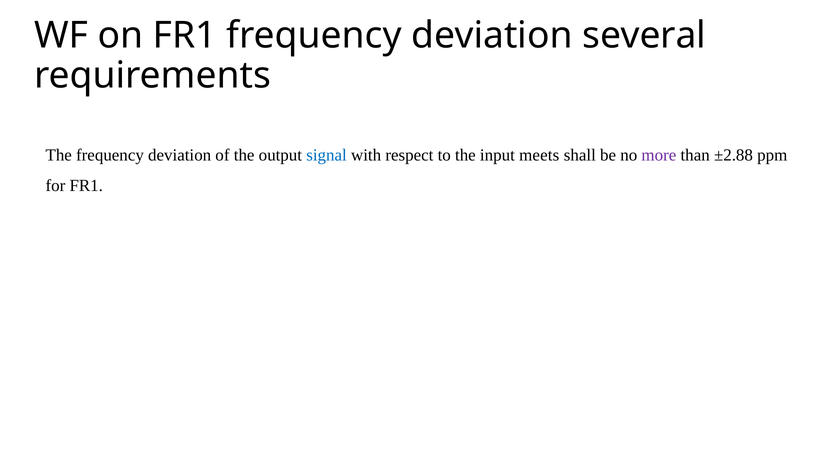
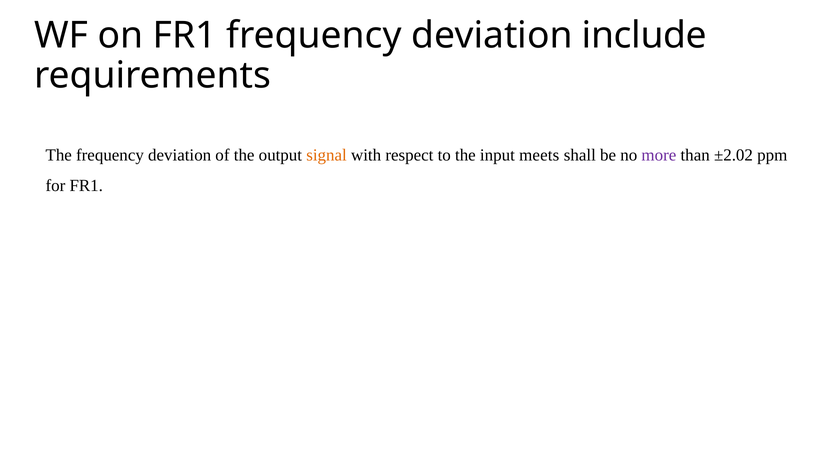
several: several -> include (644, 35)
signal colour: blue -> orange (327, 155)
±2.88: ±2.88 -> ±2.02 (733, 155)
